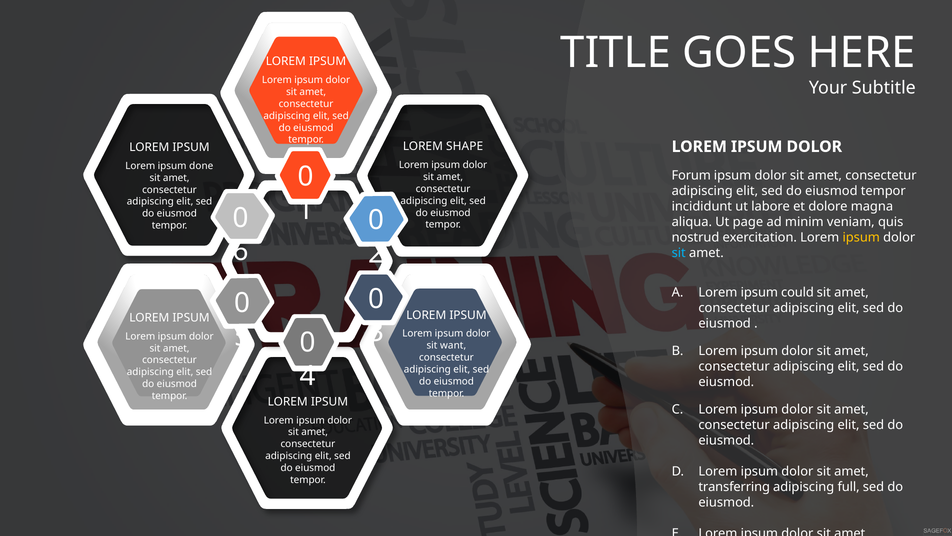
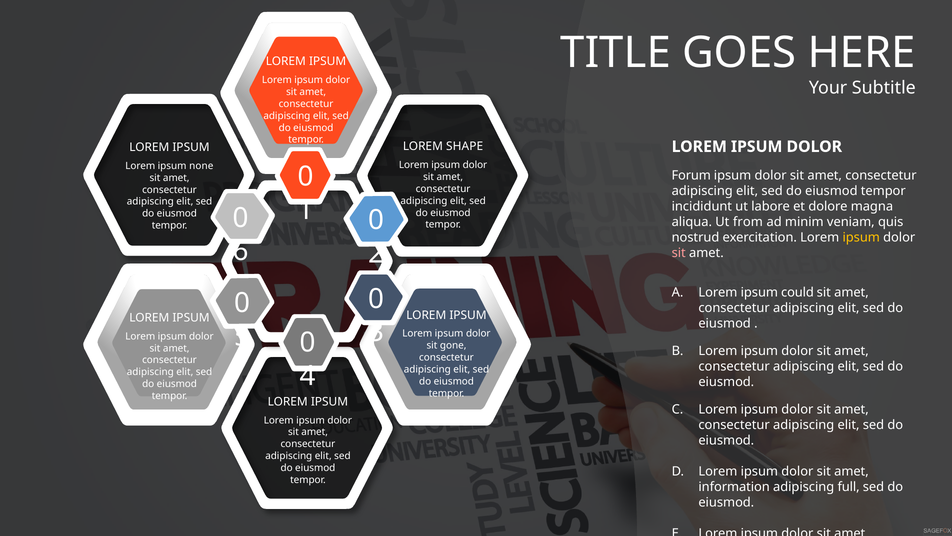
done: done -> none (201, 166)
page: page -> from (748, 222)
sit colour: light blue -> pink (679, 253)
want: want -> gone (453, 345)
transferring: transferring -> information (734, 486)
